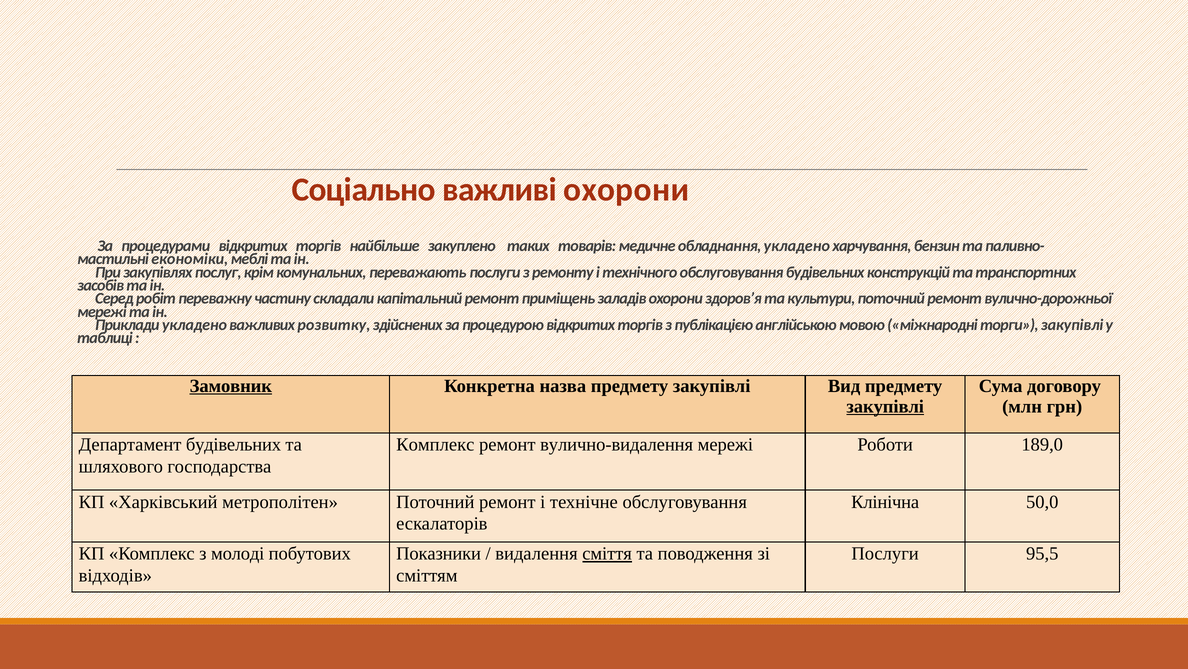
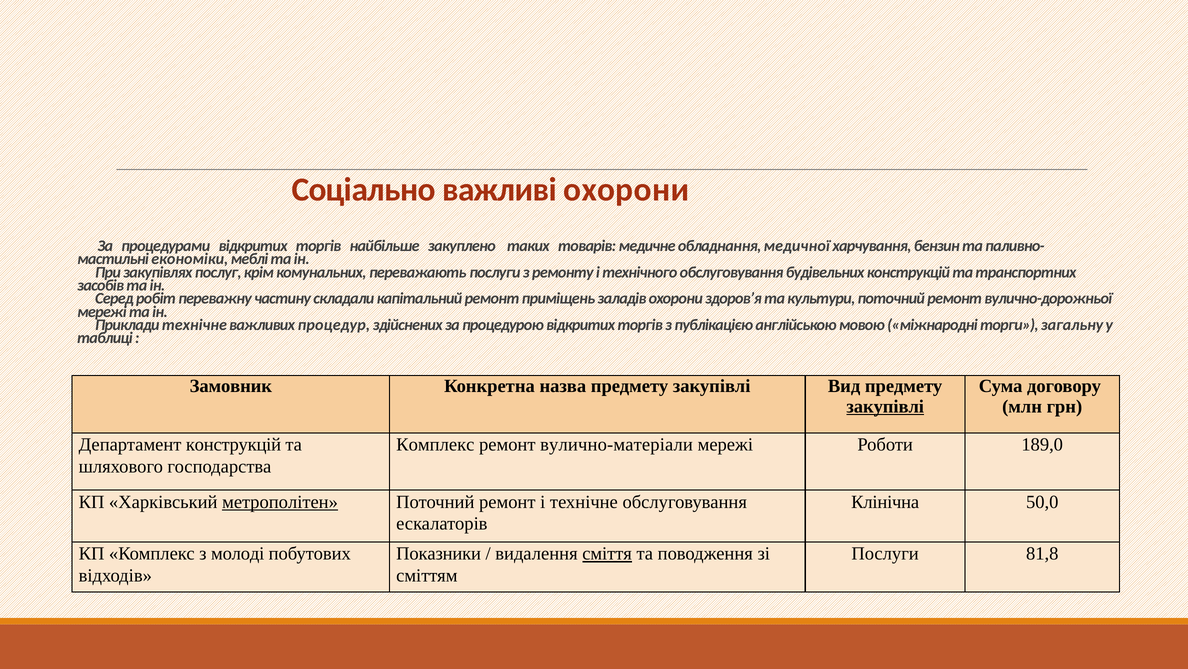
обладнання укладено: укладено -> медичної (797, 246)
Приклади укладено: укладено -> технічне (194, 325)
розвитку: розвитку -> процедур (334, 325)
торги закупівлі: закупівлі -> загальну (1072, 325)
Замовник underline: present -> none (231, 386)
Департамент будівельних: будівельних -> конструкцій (234, 444)
вулично-видалення: вулично-видалення -> вулично-матеріали (617, 444)
метрополітен underline: none -> present (280, 501)
95,5: 95,5 -> 81,8 (1042, 553)
